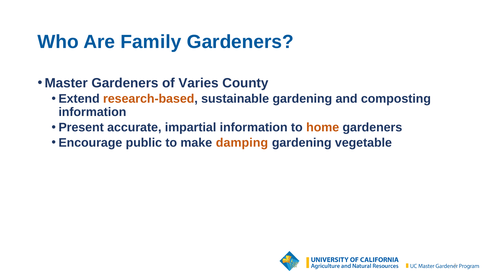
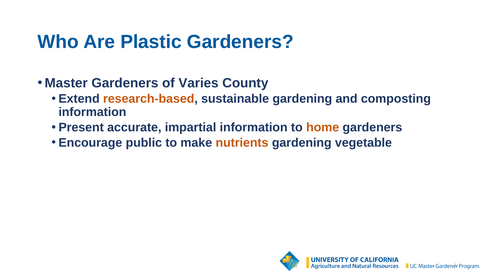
Family: Family -> Plastic (151, 42)
damping: damping -> nutrients (242, 143)
